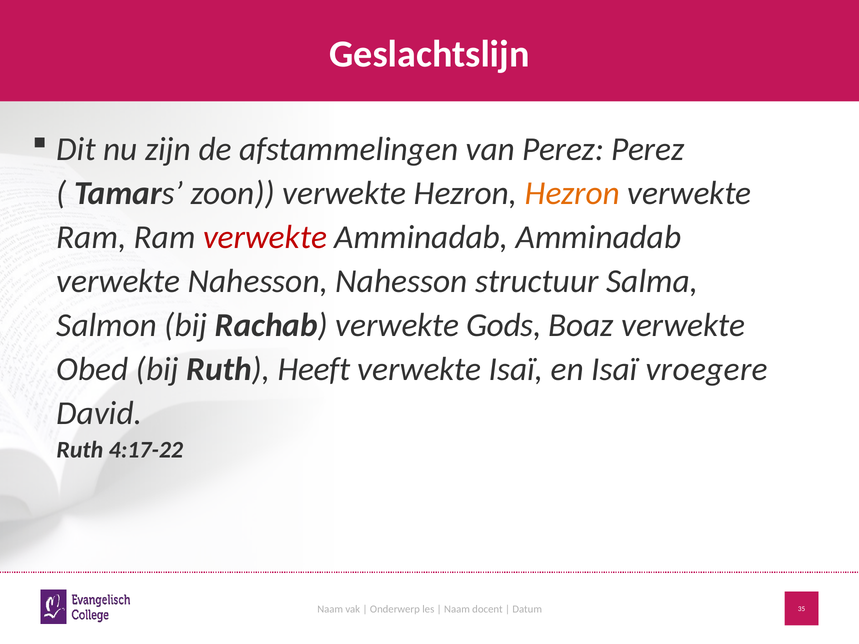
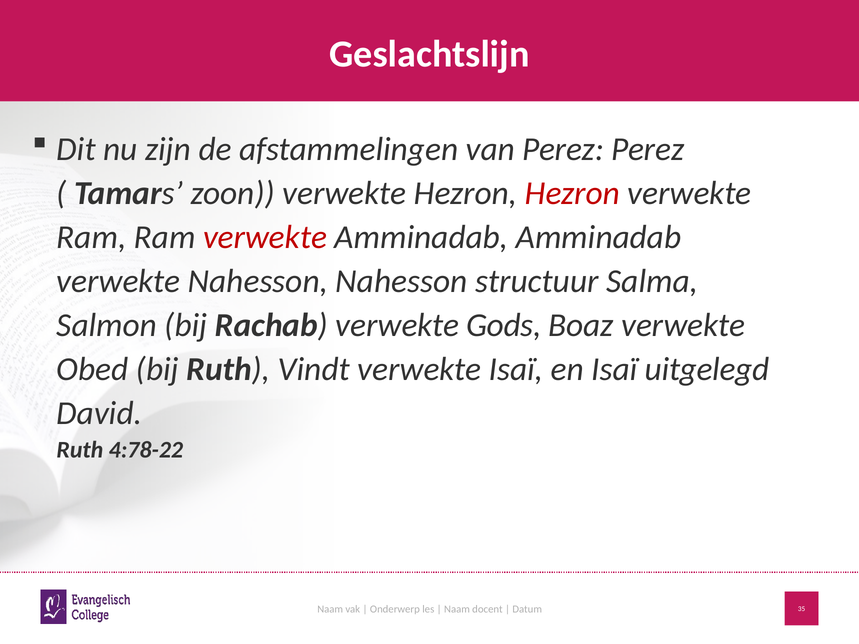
Hezron colour: orange -> red (572, 193)
Heeft: Heeft -> Vindt (314, 369)
vroegere: vroegere -> uitgelegd (707, 369)
4:17-22: 4:17-22 -> 4:78-22 (146, 450)
